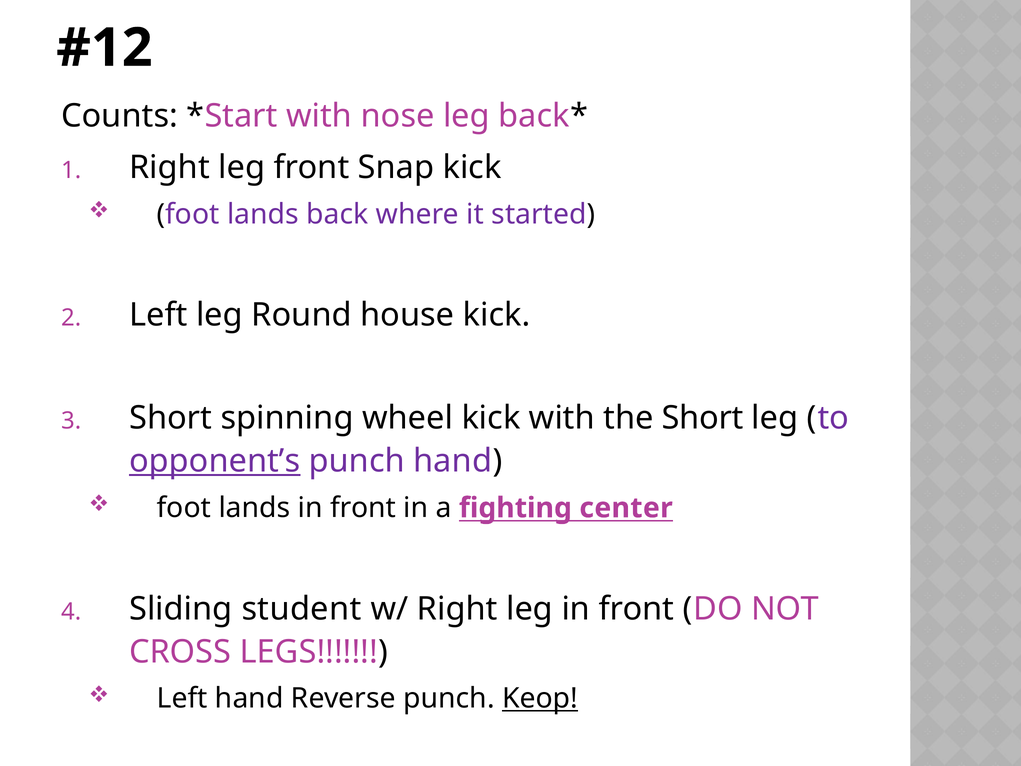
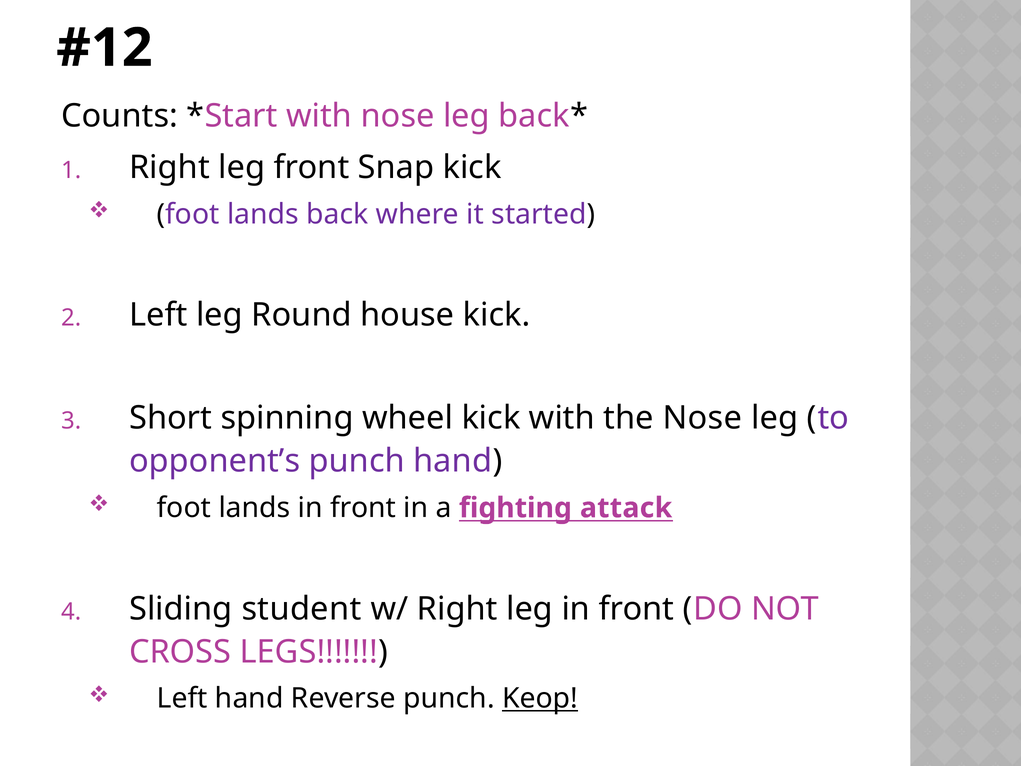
the Short: Short -> Nose (702, 418)
opponent’s underline: present -> none (215, 461)
center: center -> attack (626, 508)
